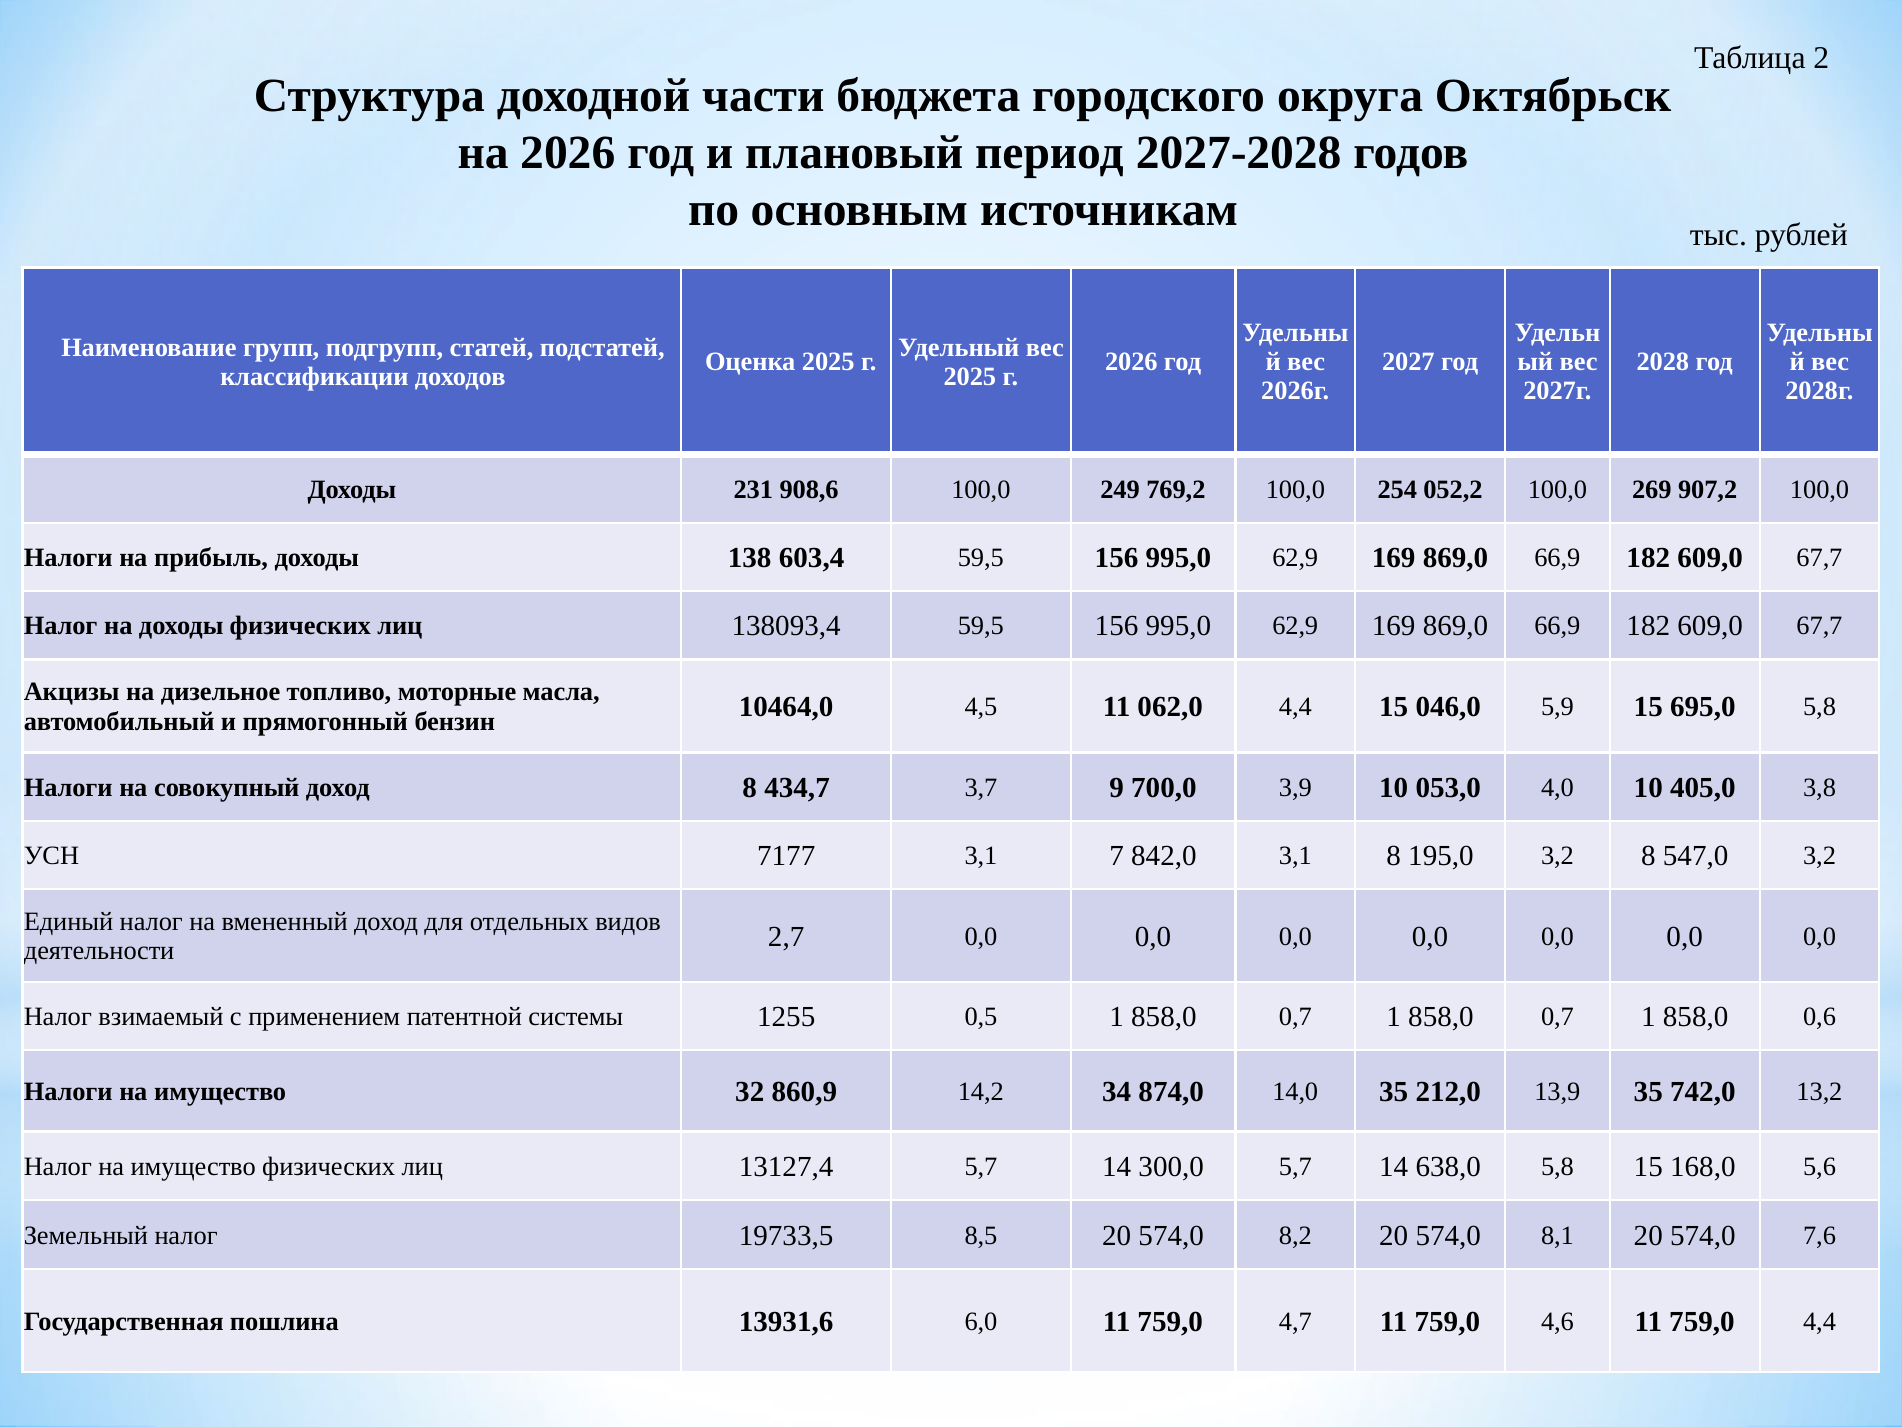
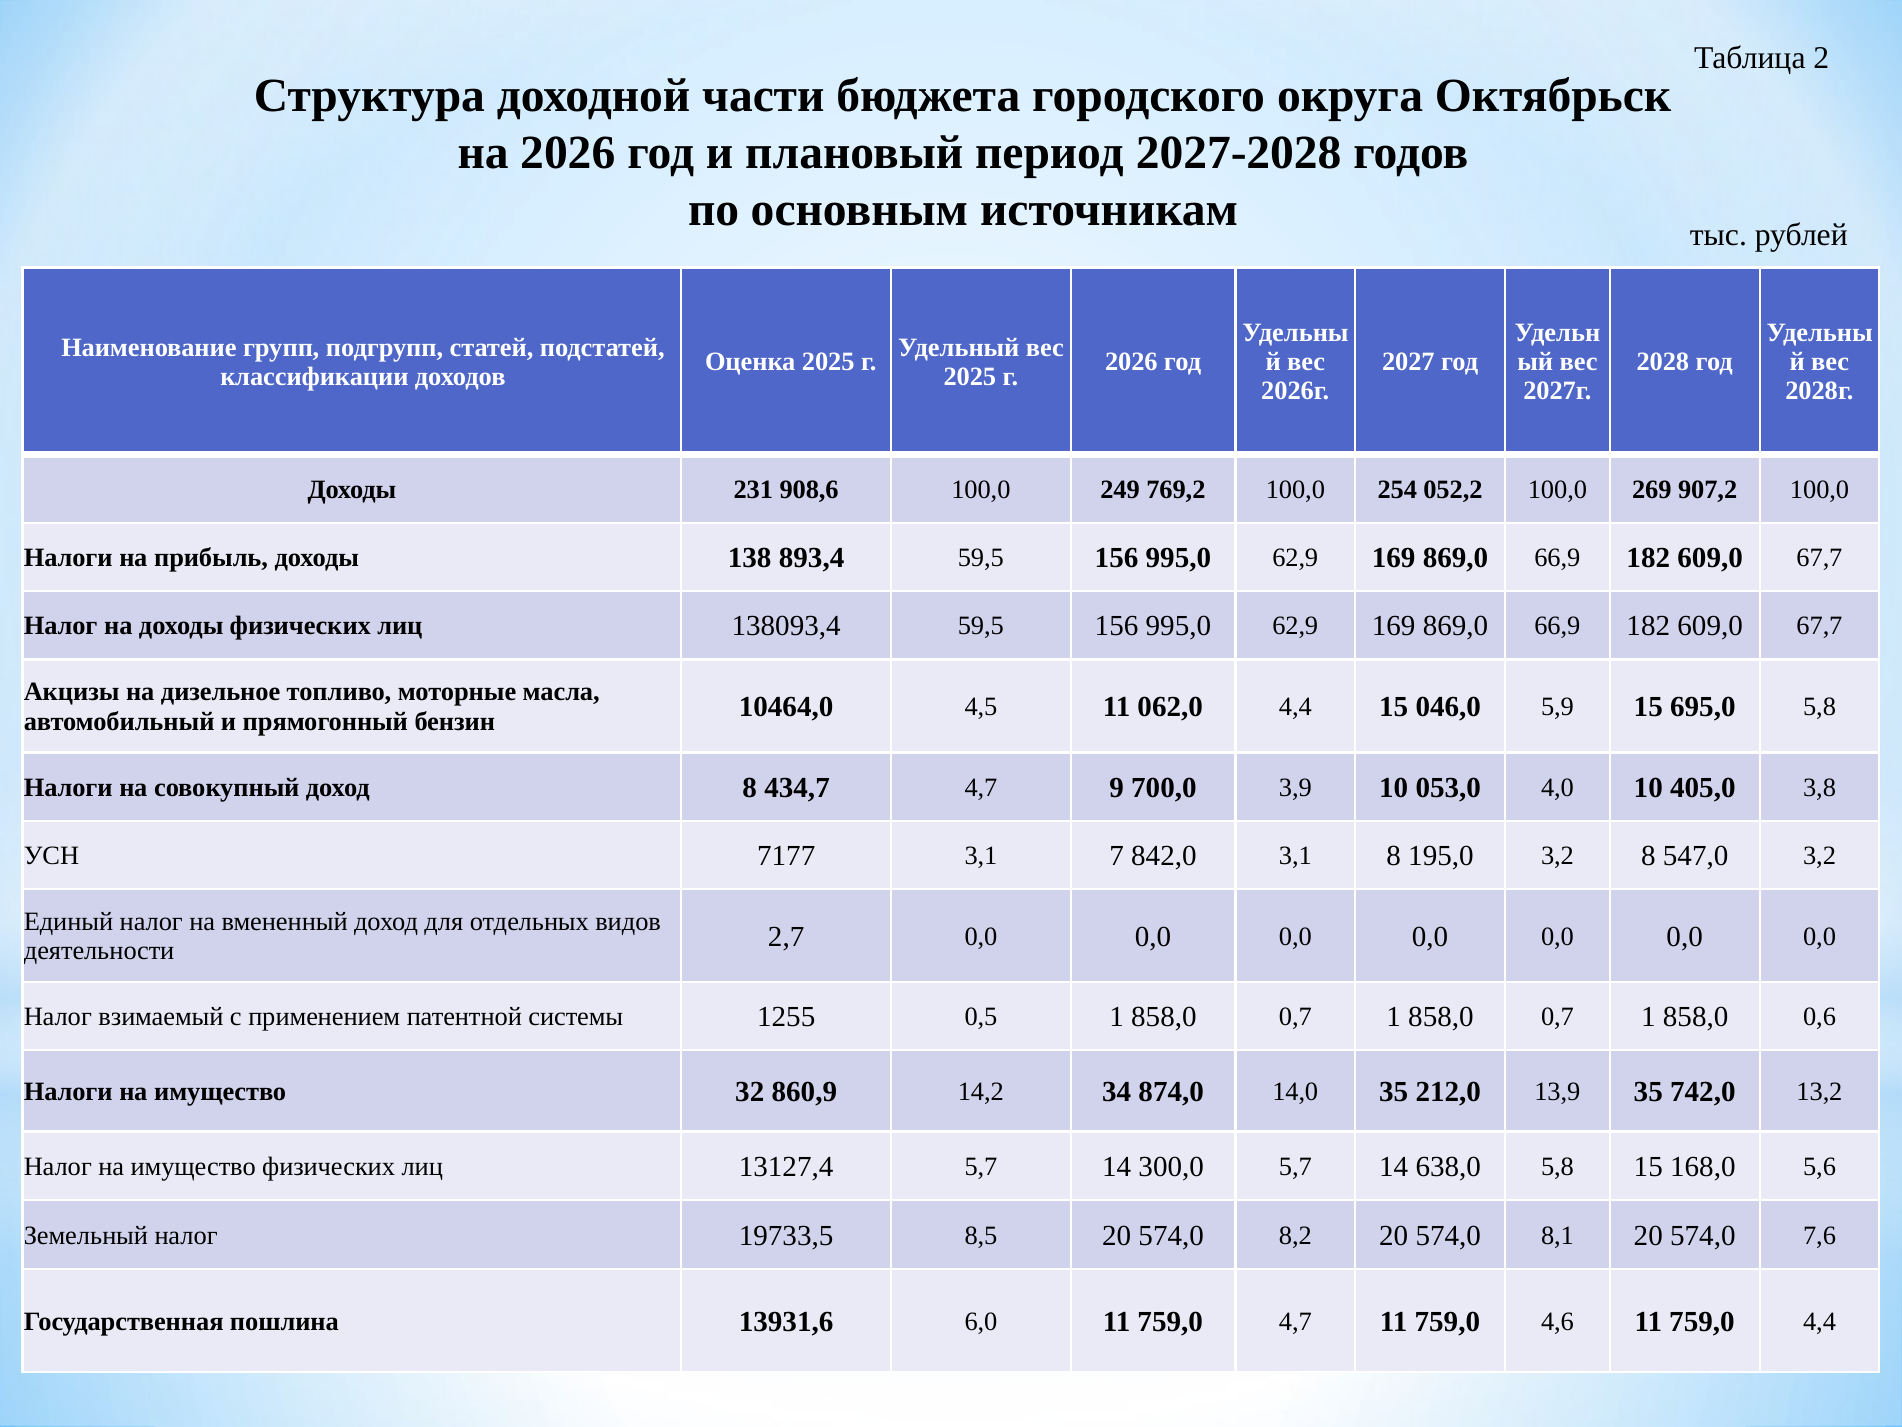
603,4: 603,4 -> 893,4 (812, 558)
434,7 3,7: 3,7 -> 4,7 (981, 787)
